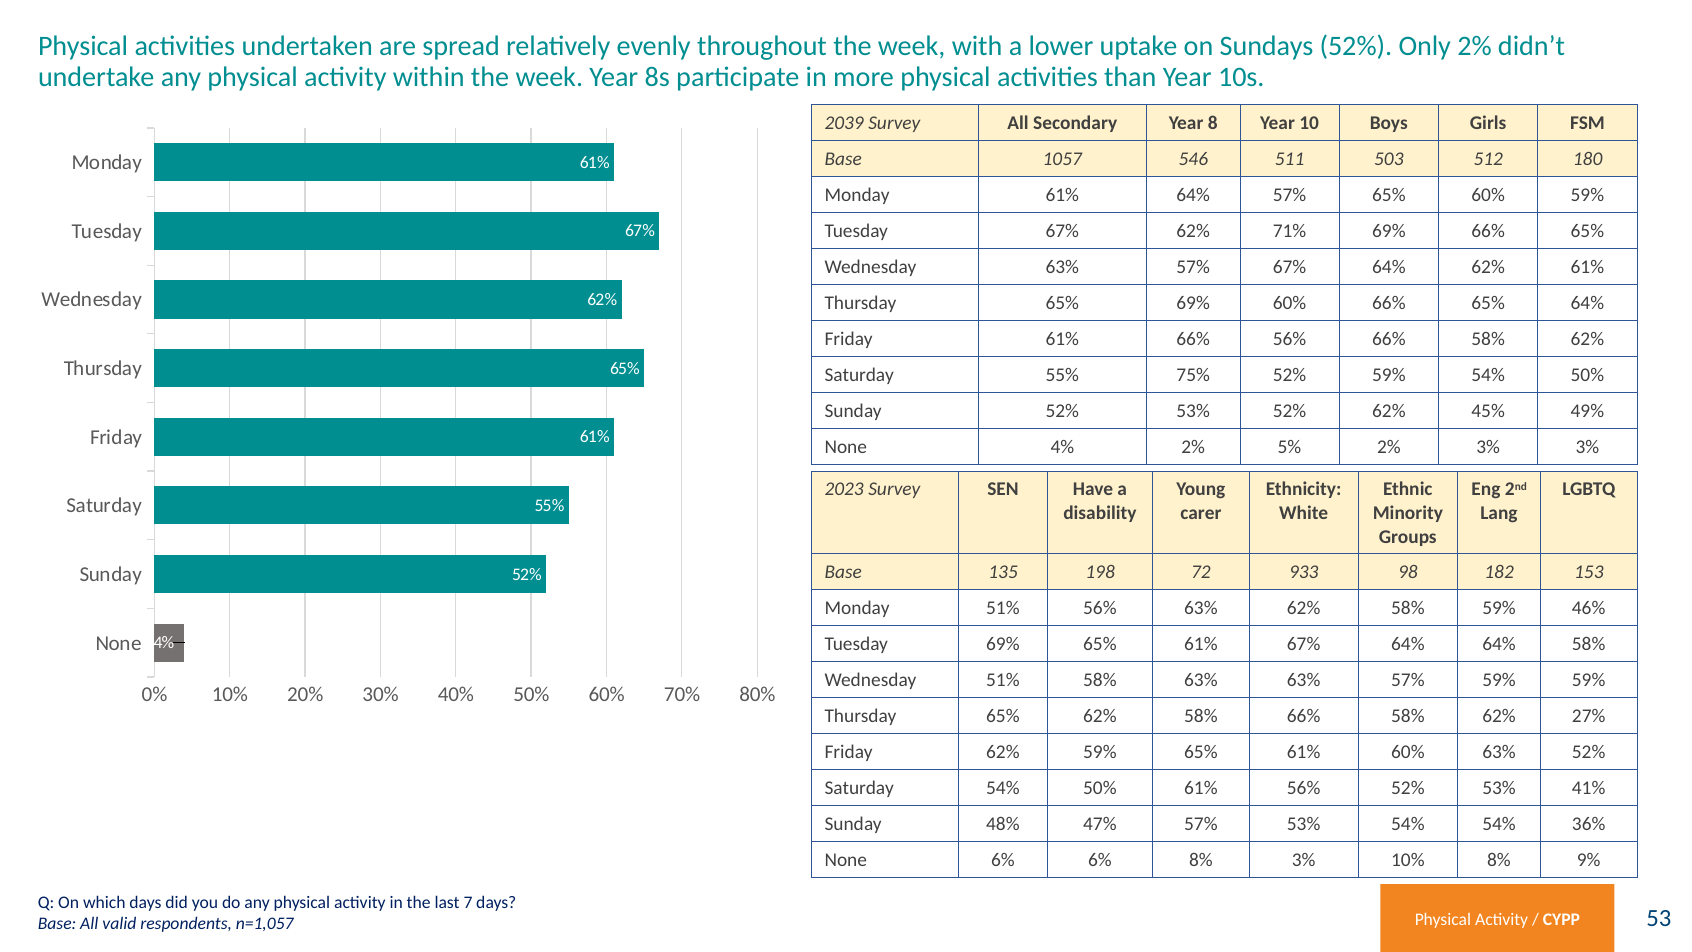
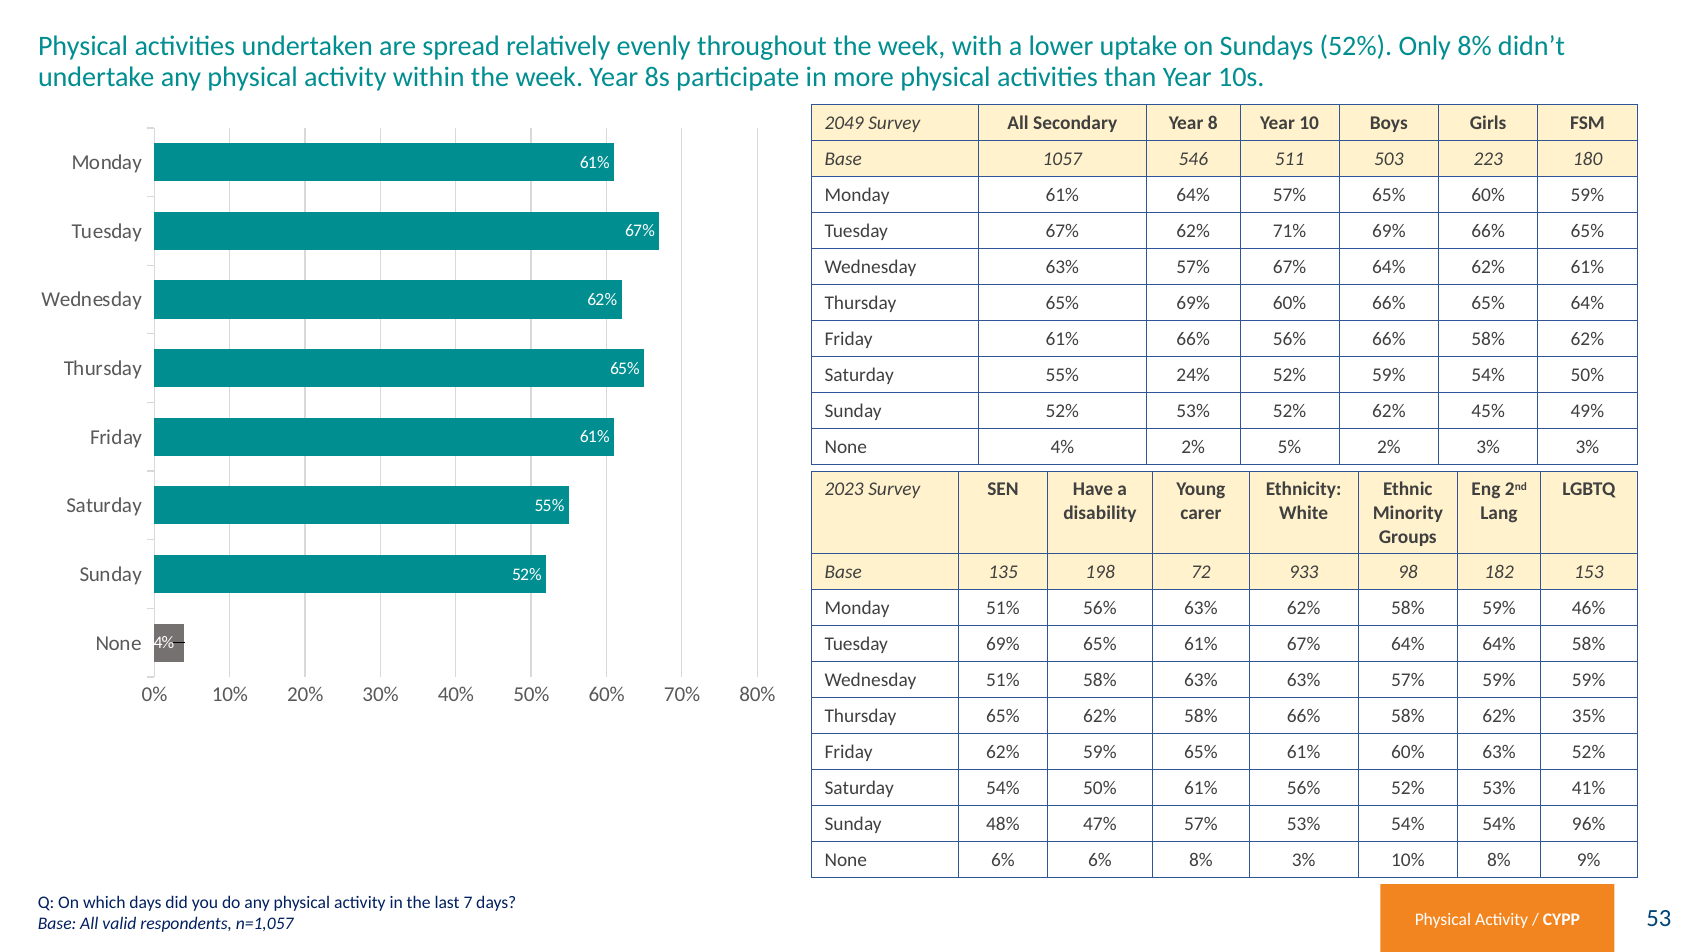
Only 2%: 2% -> 8% (1475, 46)
2039: 2039 -> 2049 (844, 123)
512: 512 -> 223 (1488, 159)
75%: 75% -> 24% (1193, 375)
27%: 27% -> 35% (1589, 716)
36%: 36% -> 96% (1589, 824)
